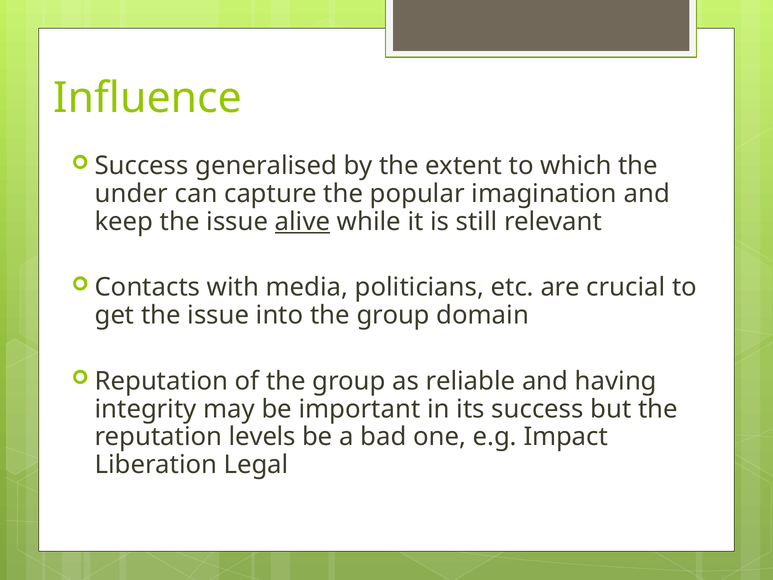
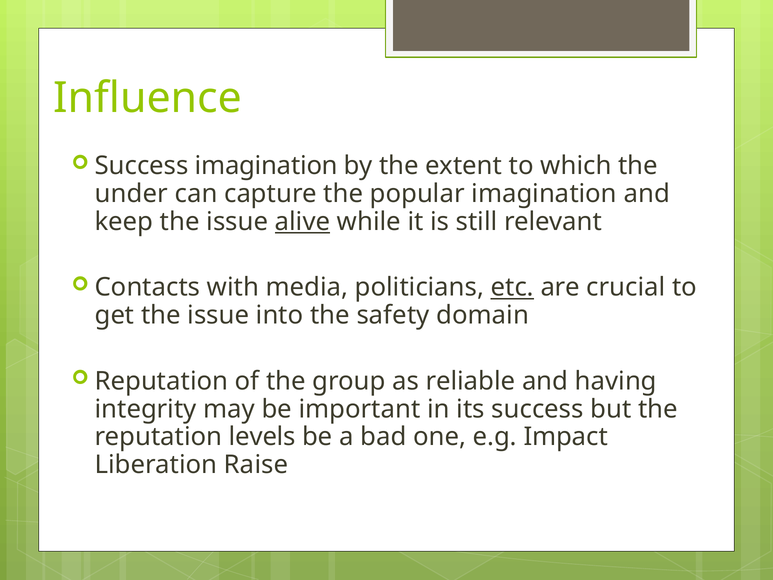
Success generalised: generalised -> imagination (266, 166)
etc underline: none -> present (512, 287)
into the group: group -> safety (393, 315)
Legal: Legal -> Raise (256, 465)
